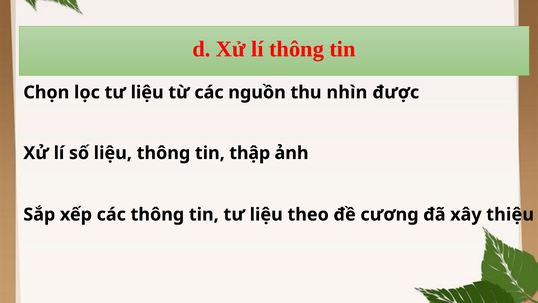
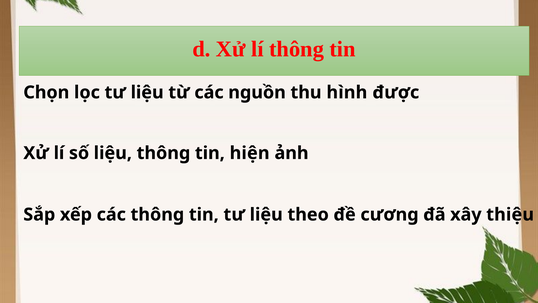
nhìn: nhìn -> hình (347, 92)
thập: thập -> hiện (250, 153)
